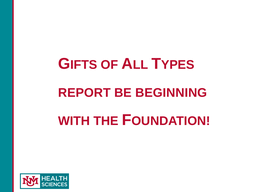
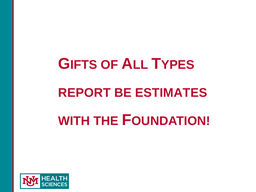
BEGINNING: BEGINNING -> ESTIMATES (171, 93)
